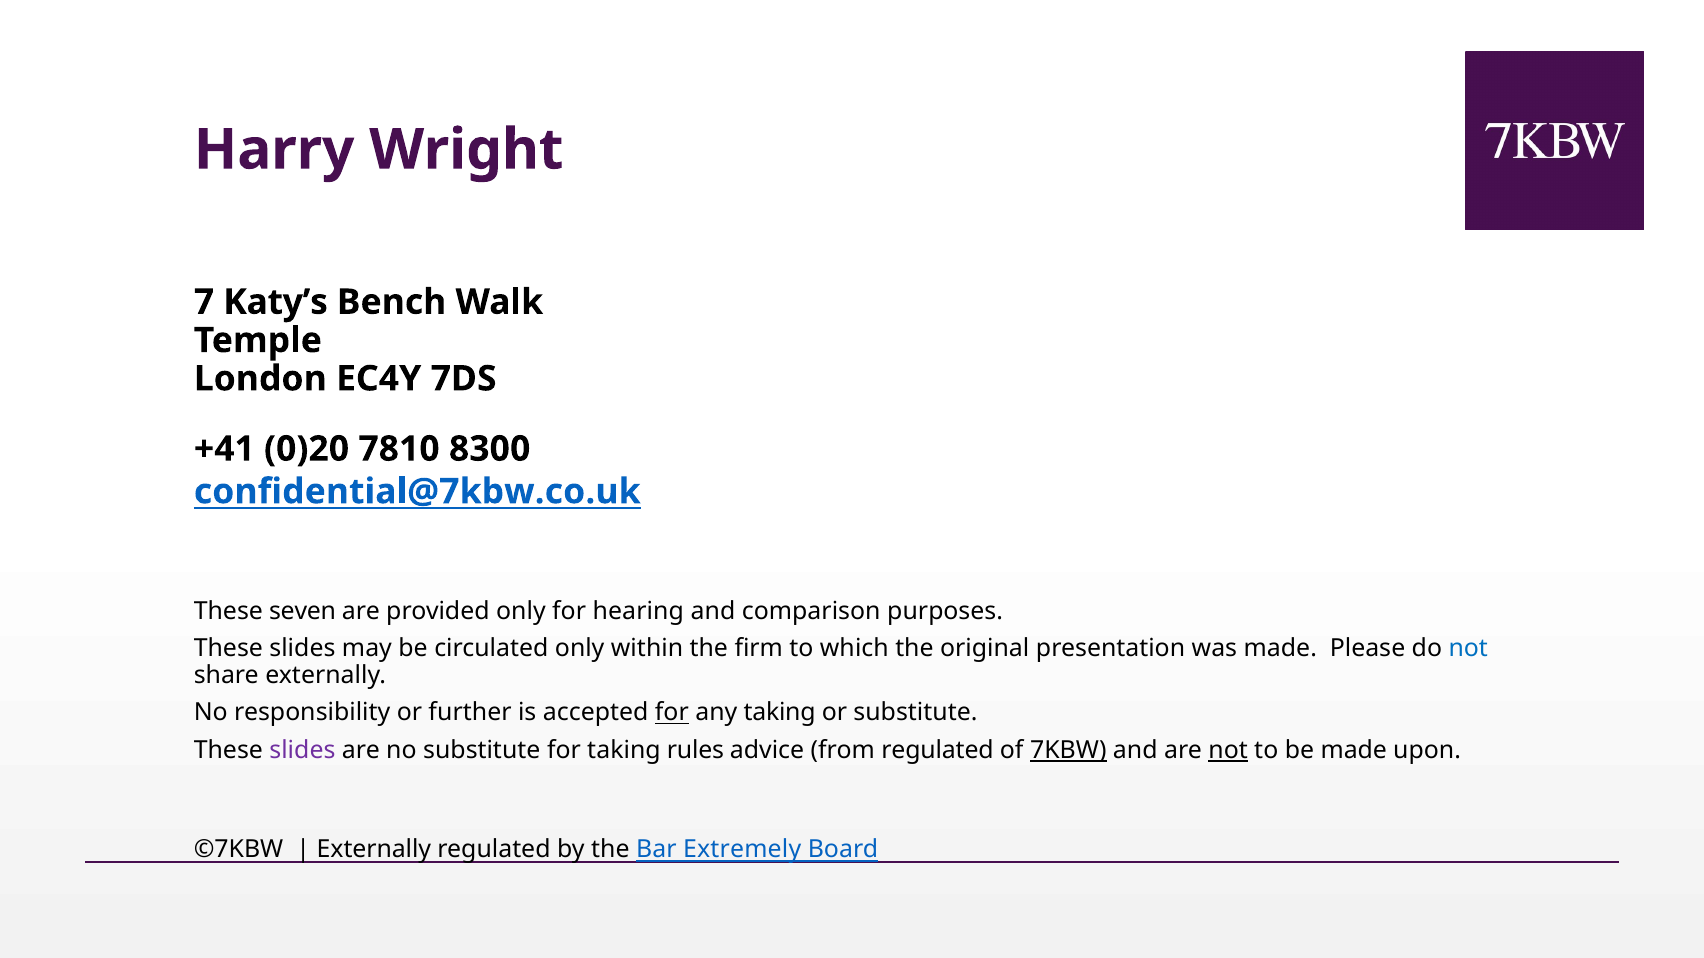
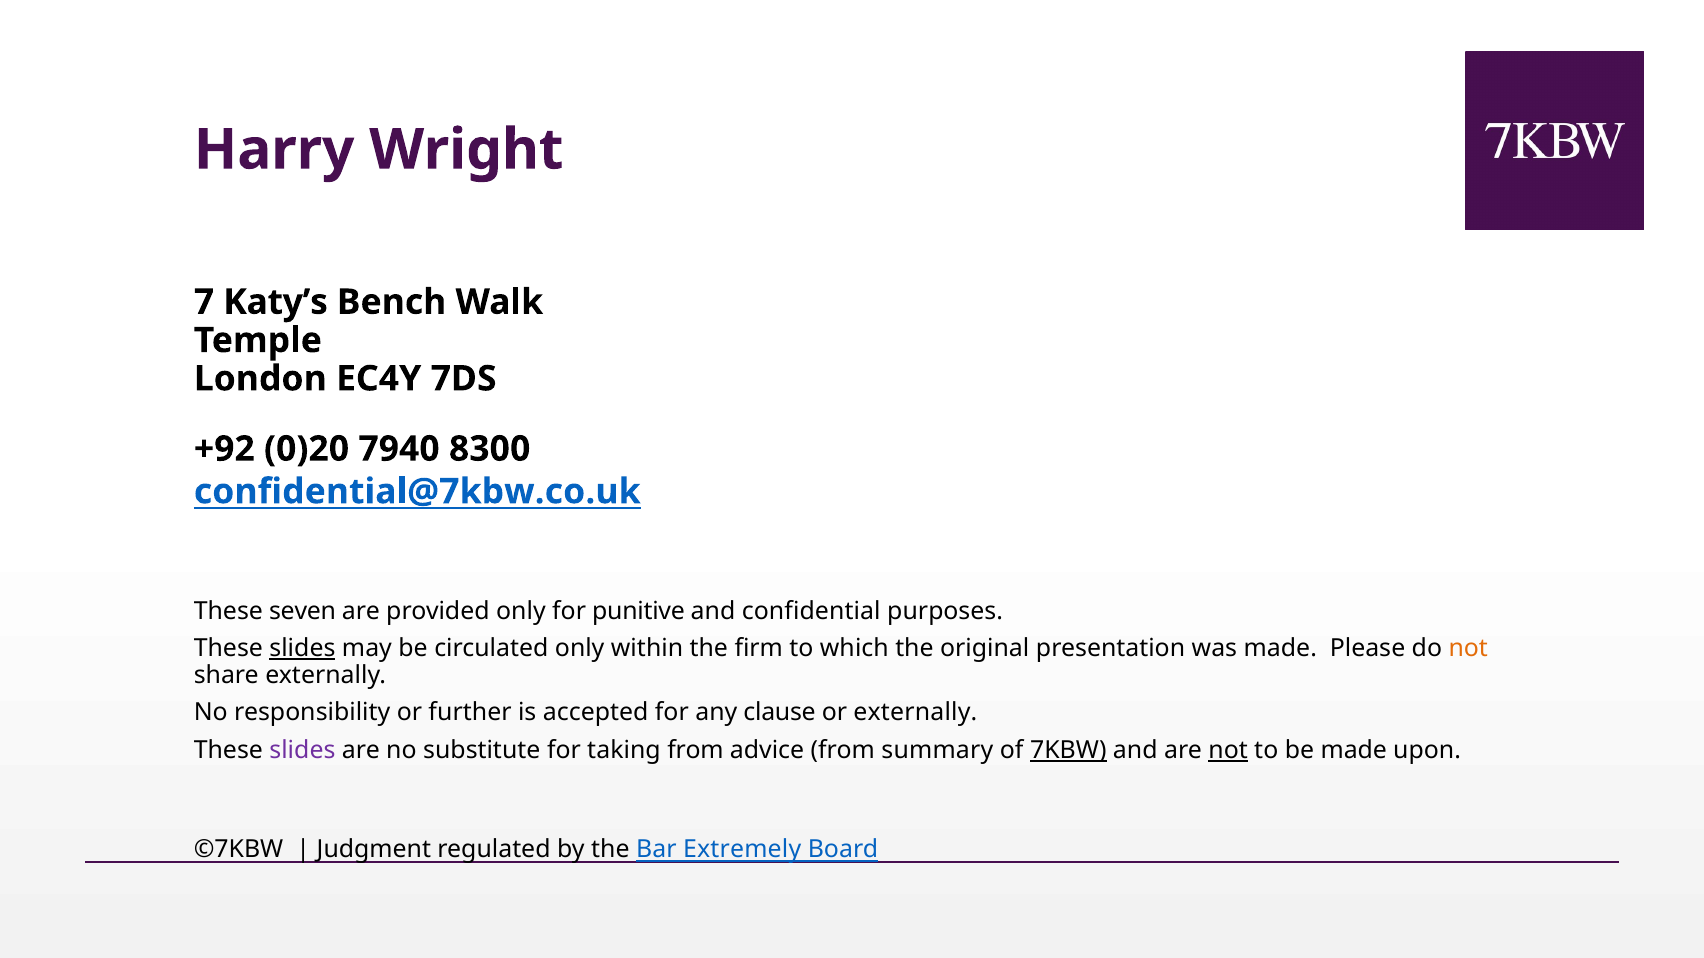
+41: +41 -> +92 (224, 449)
7810: 7810 -> 7940 (399, 449)
hearing: hearing -> punitive (638, 611)
comparison: comparison -> confidential (811, 611)
slides underline: none -> present (302, 649)
not colour: blue -> orange (1468, 649)
for underline: present -> none (672, 713)
any taking: taking -> clause (780, 713)
or substitute: substitute -> externally (915, 713)
taking rules: rules -> from (695, 751)
from regulated: regulated -> summary (937, 751)
Externally: Externally -> Judgment (374, 850)
